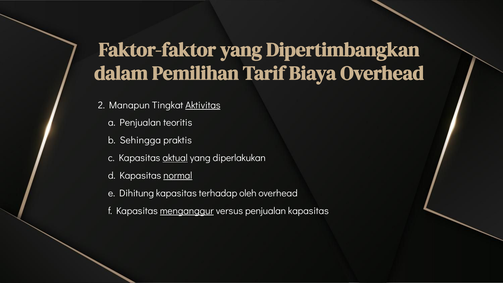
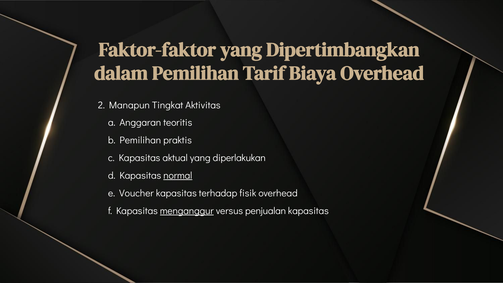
Aktivitas underline: present -> none (203, 105)
a Penjualan: Penjualan -> Anggaran (140, 123)
b Sehingga: Sehingga -> Pemilihan (140, 140)
aktual underline: present -> none (175, 158)
Dihitung: Dihitung -> Voucher (136, 193)
oleh: oleh -> fisik (248, 193)
